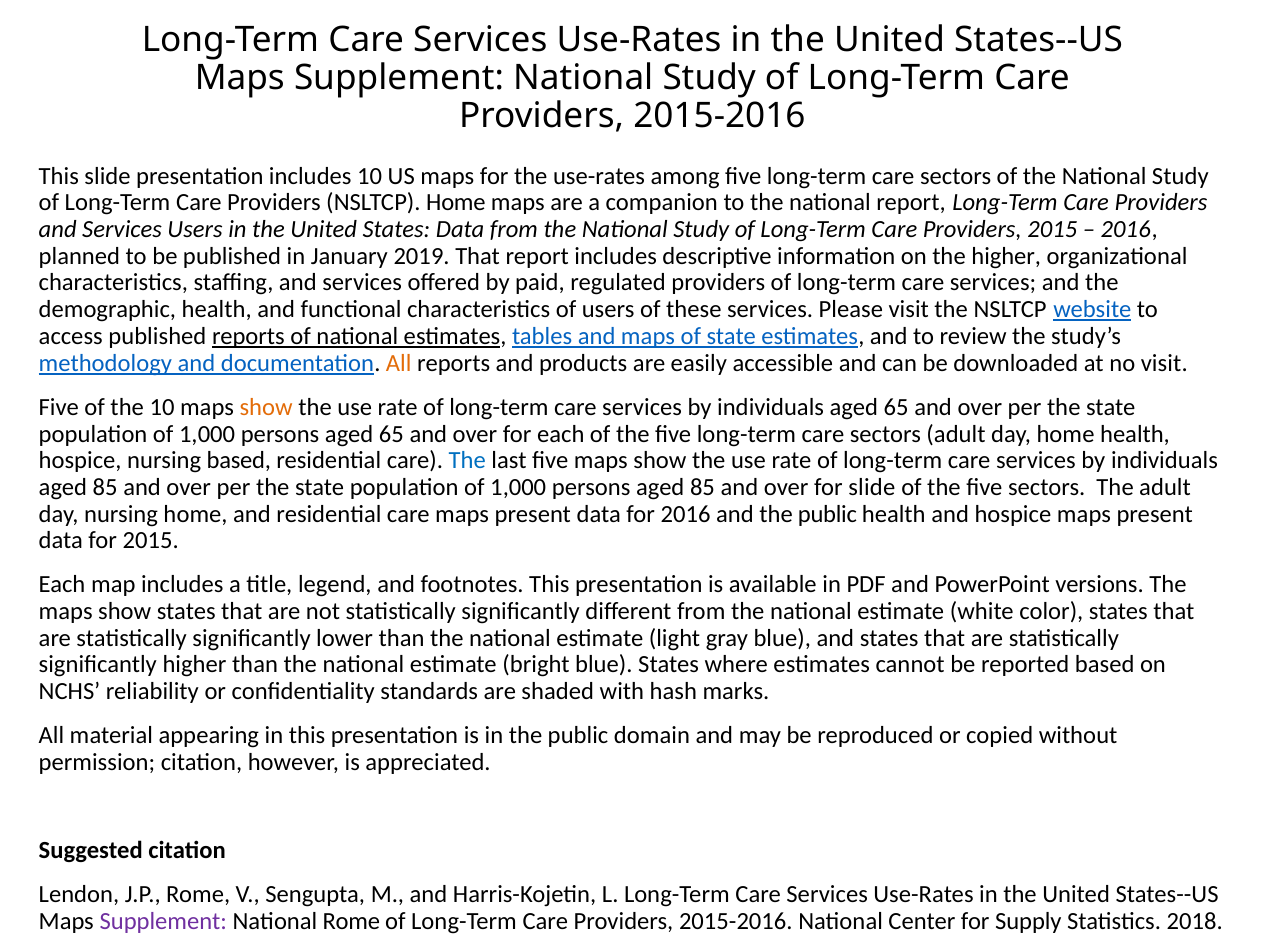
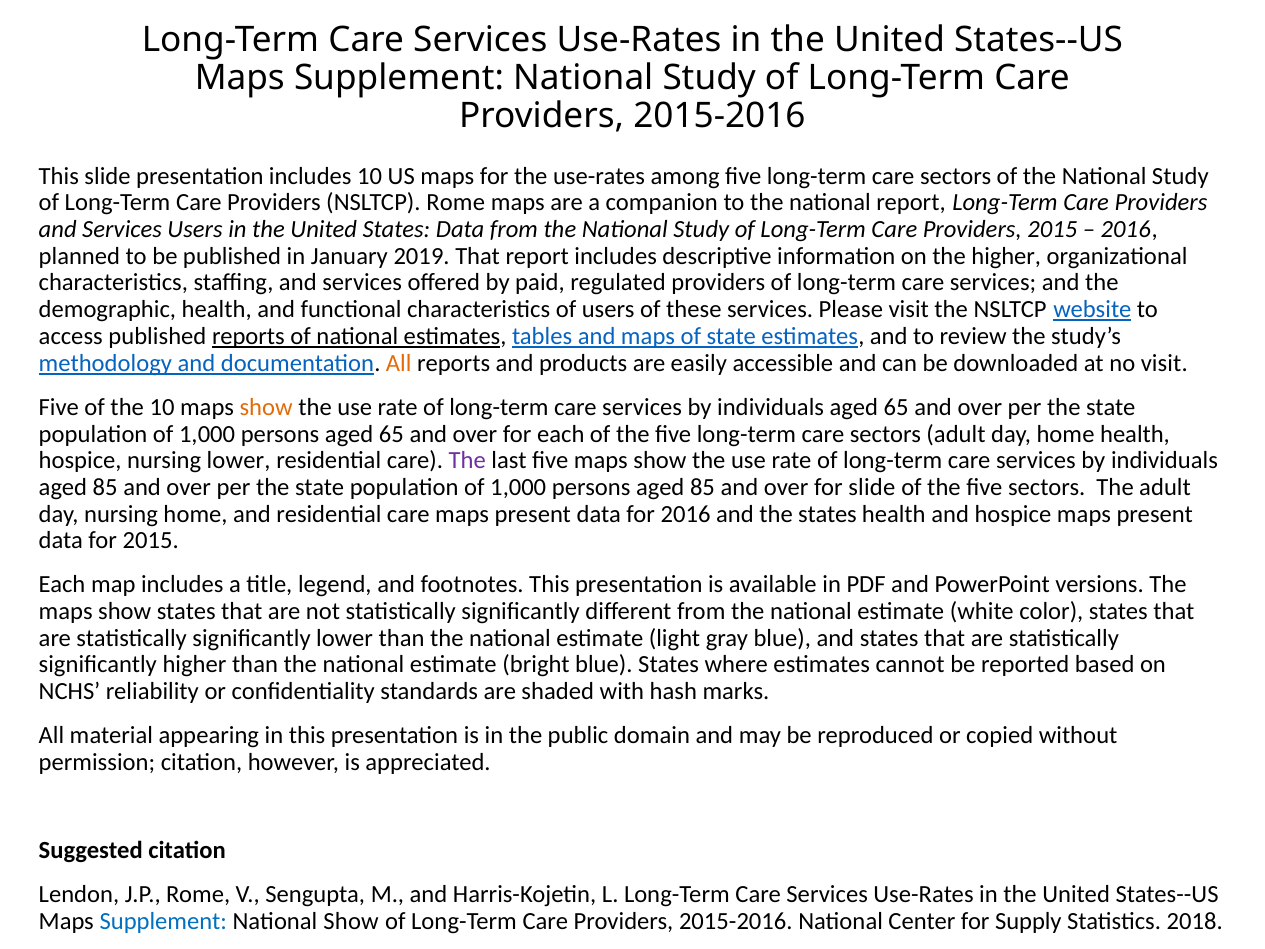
NSLTCP Home: Home -> Rome (456, 203)
nursing based: based -> lower (239, 461)
The colour: blue -> purple (467, 461)
and the public: public -> states (827, 514)
Supplement colour: purple -> blue (163, 921)
National Rome: Rome -> Show (351, 921)
